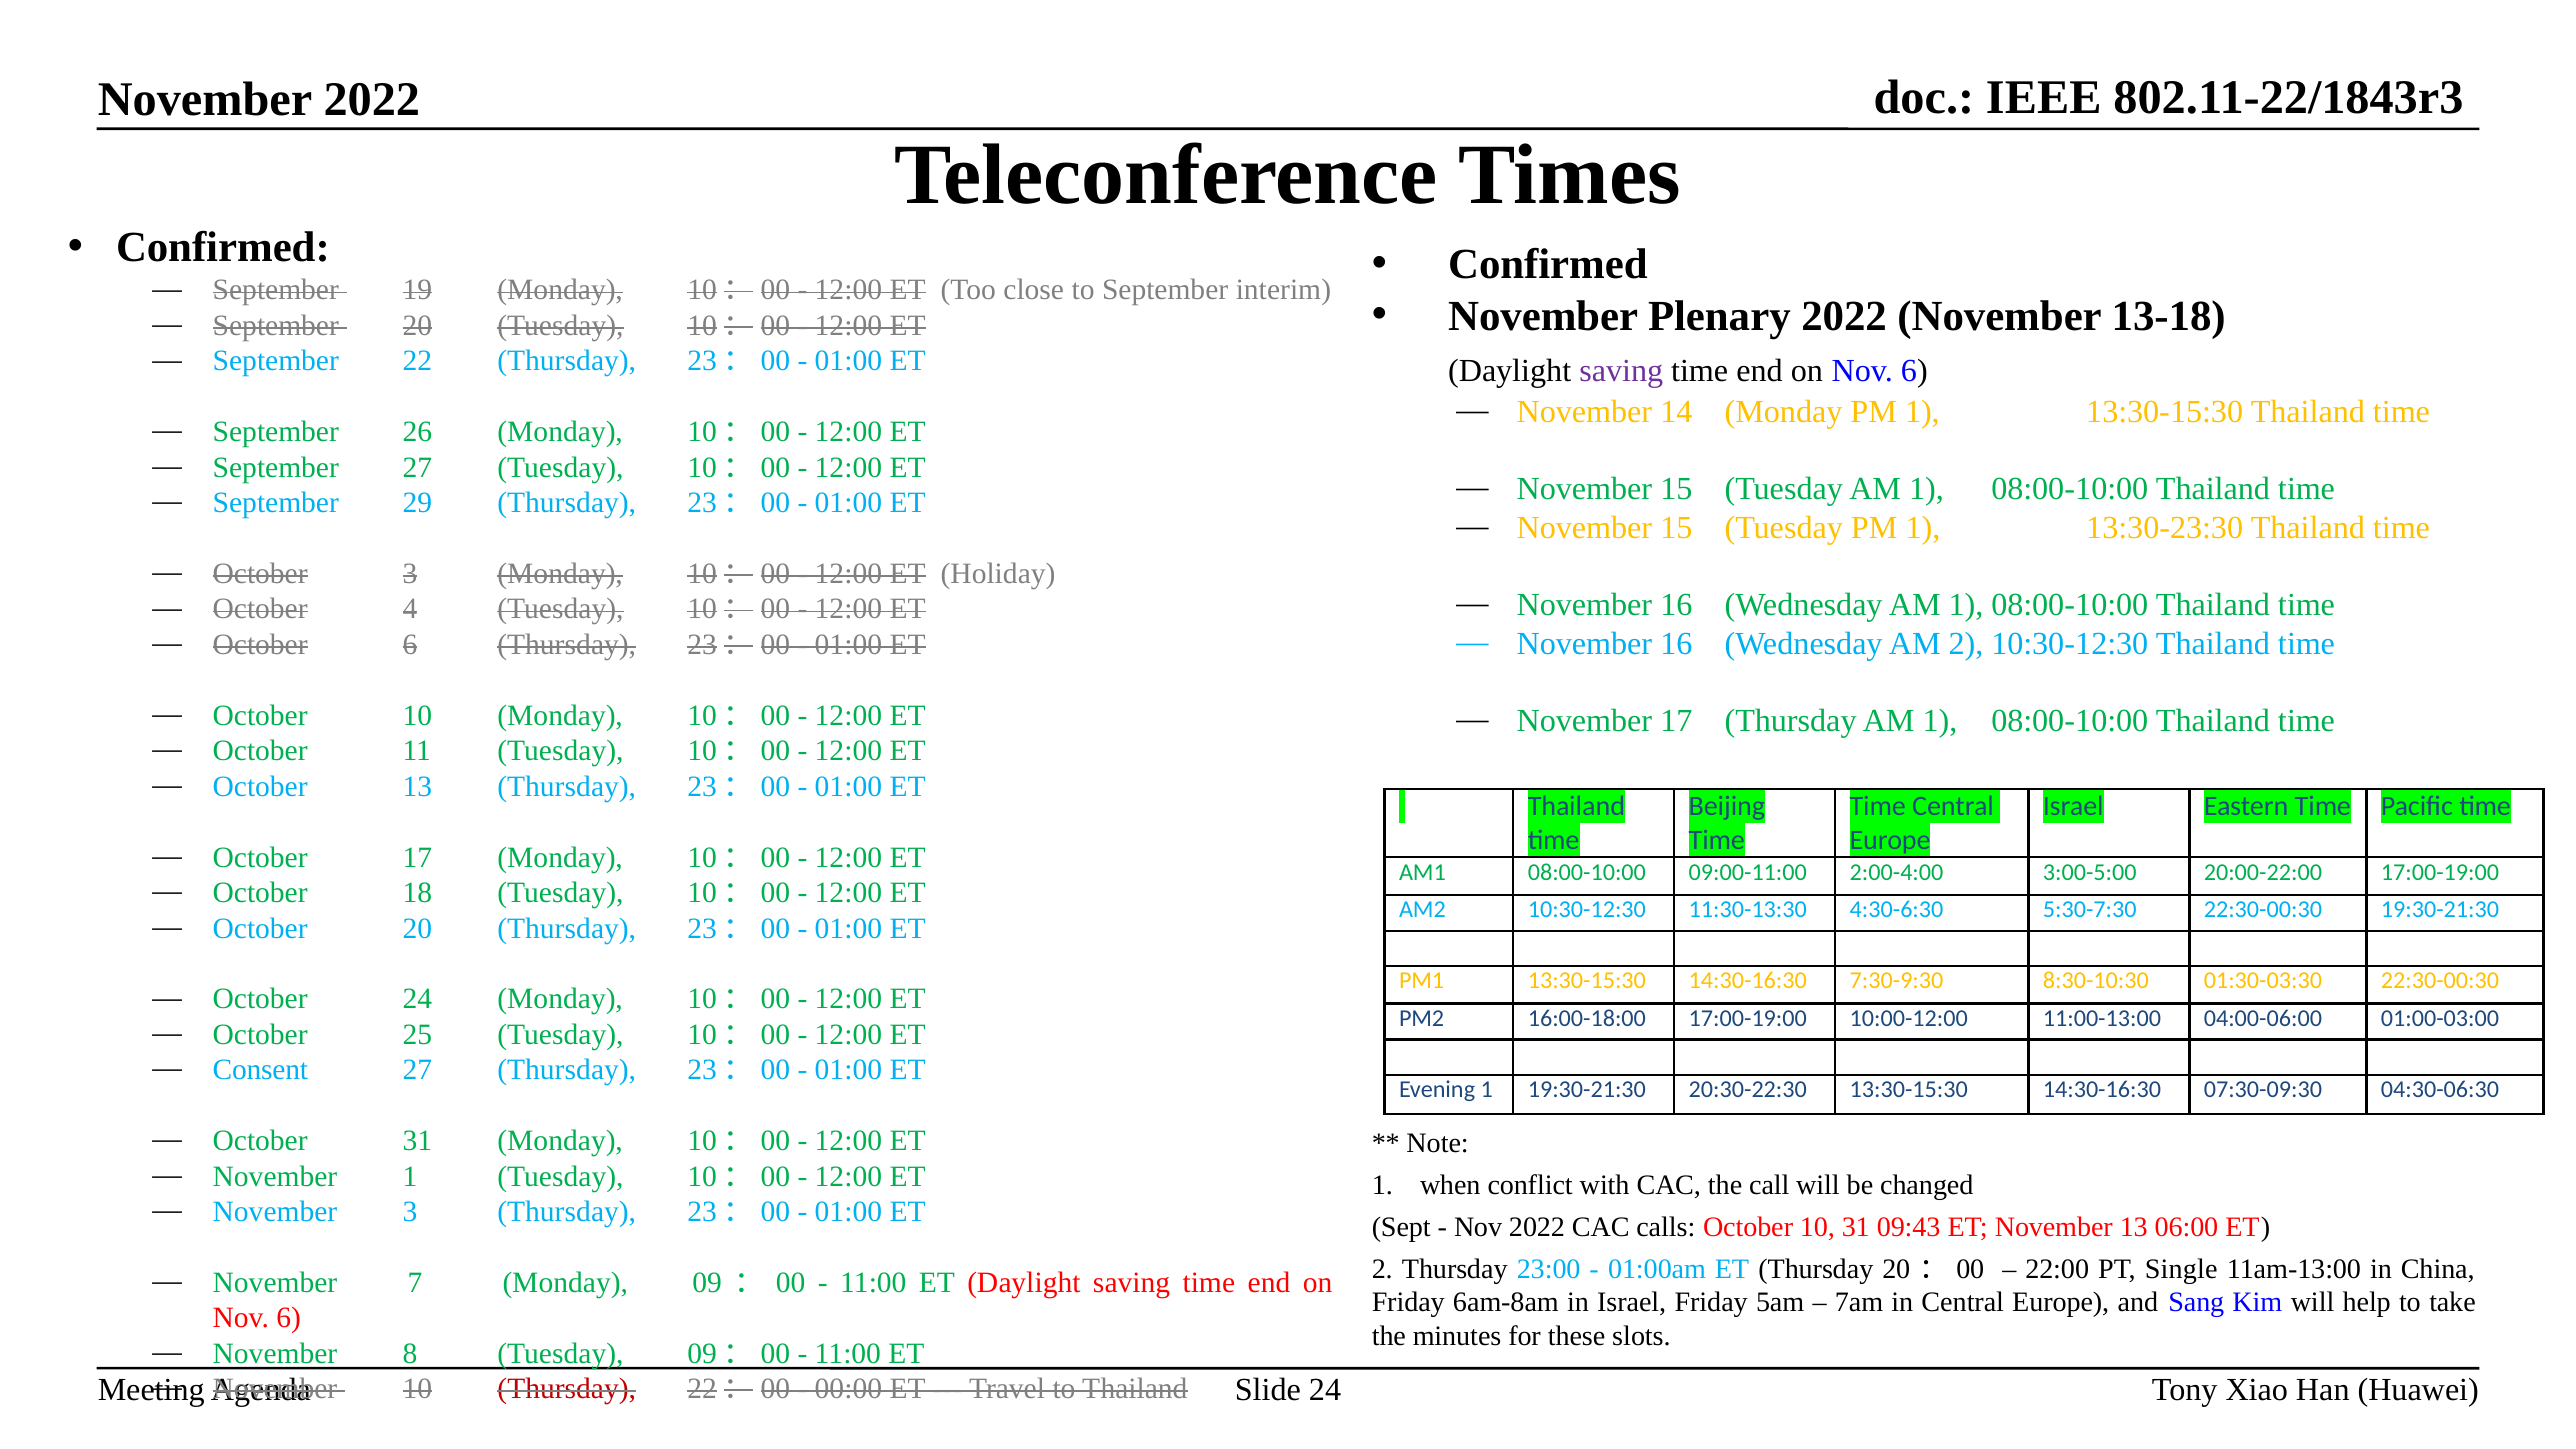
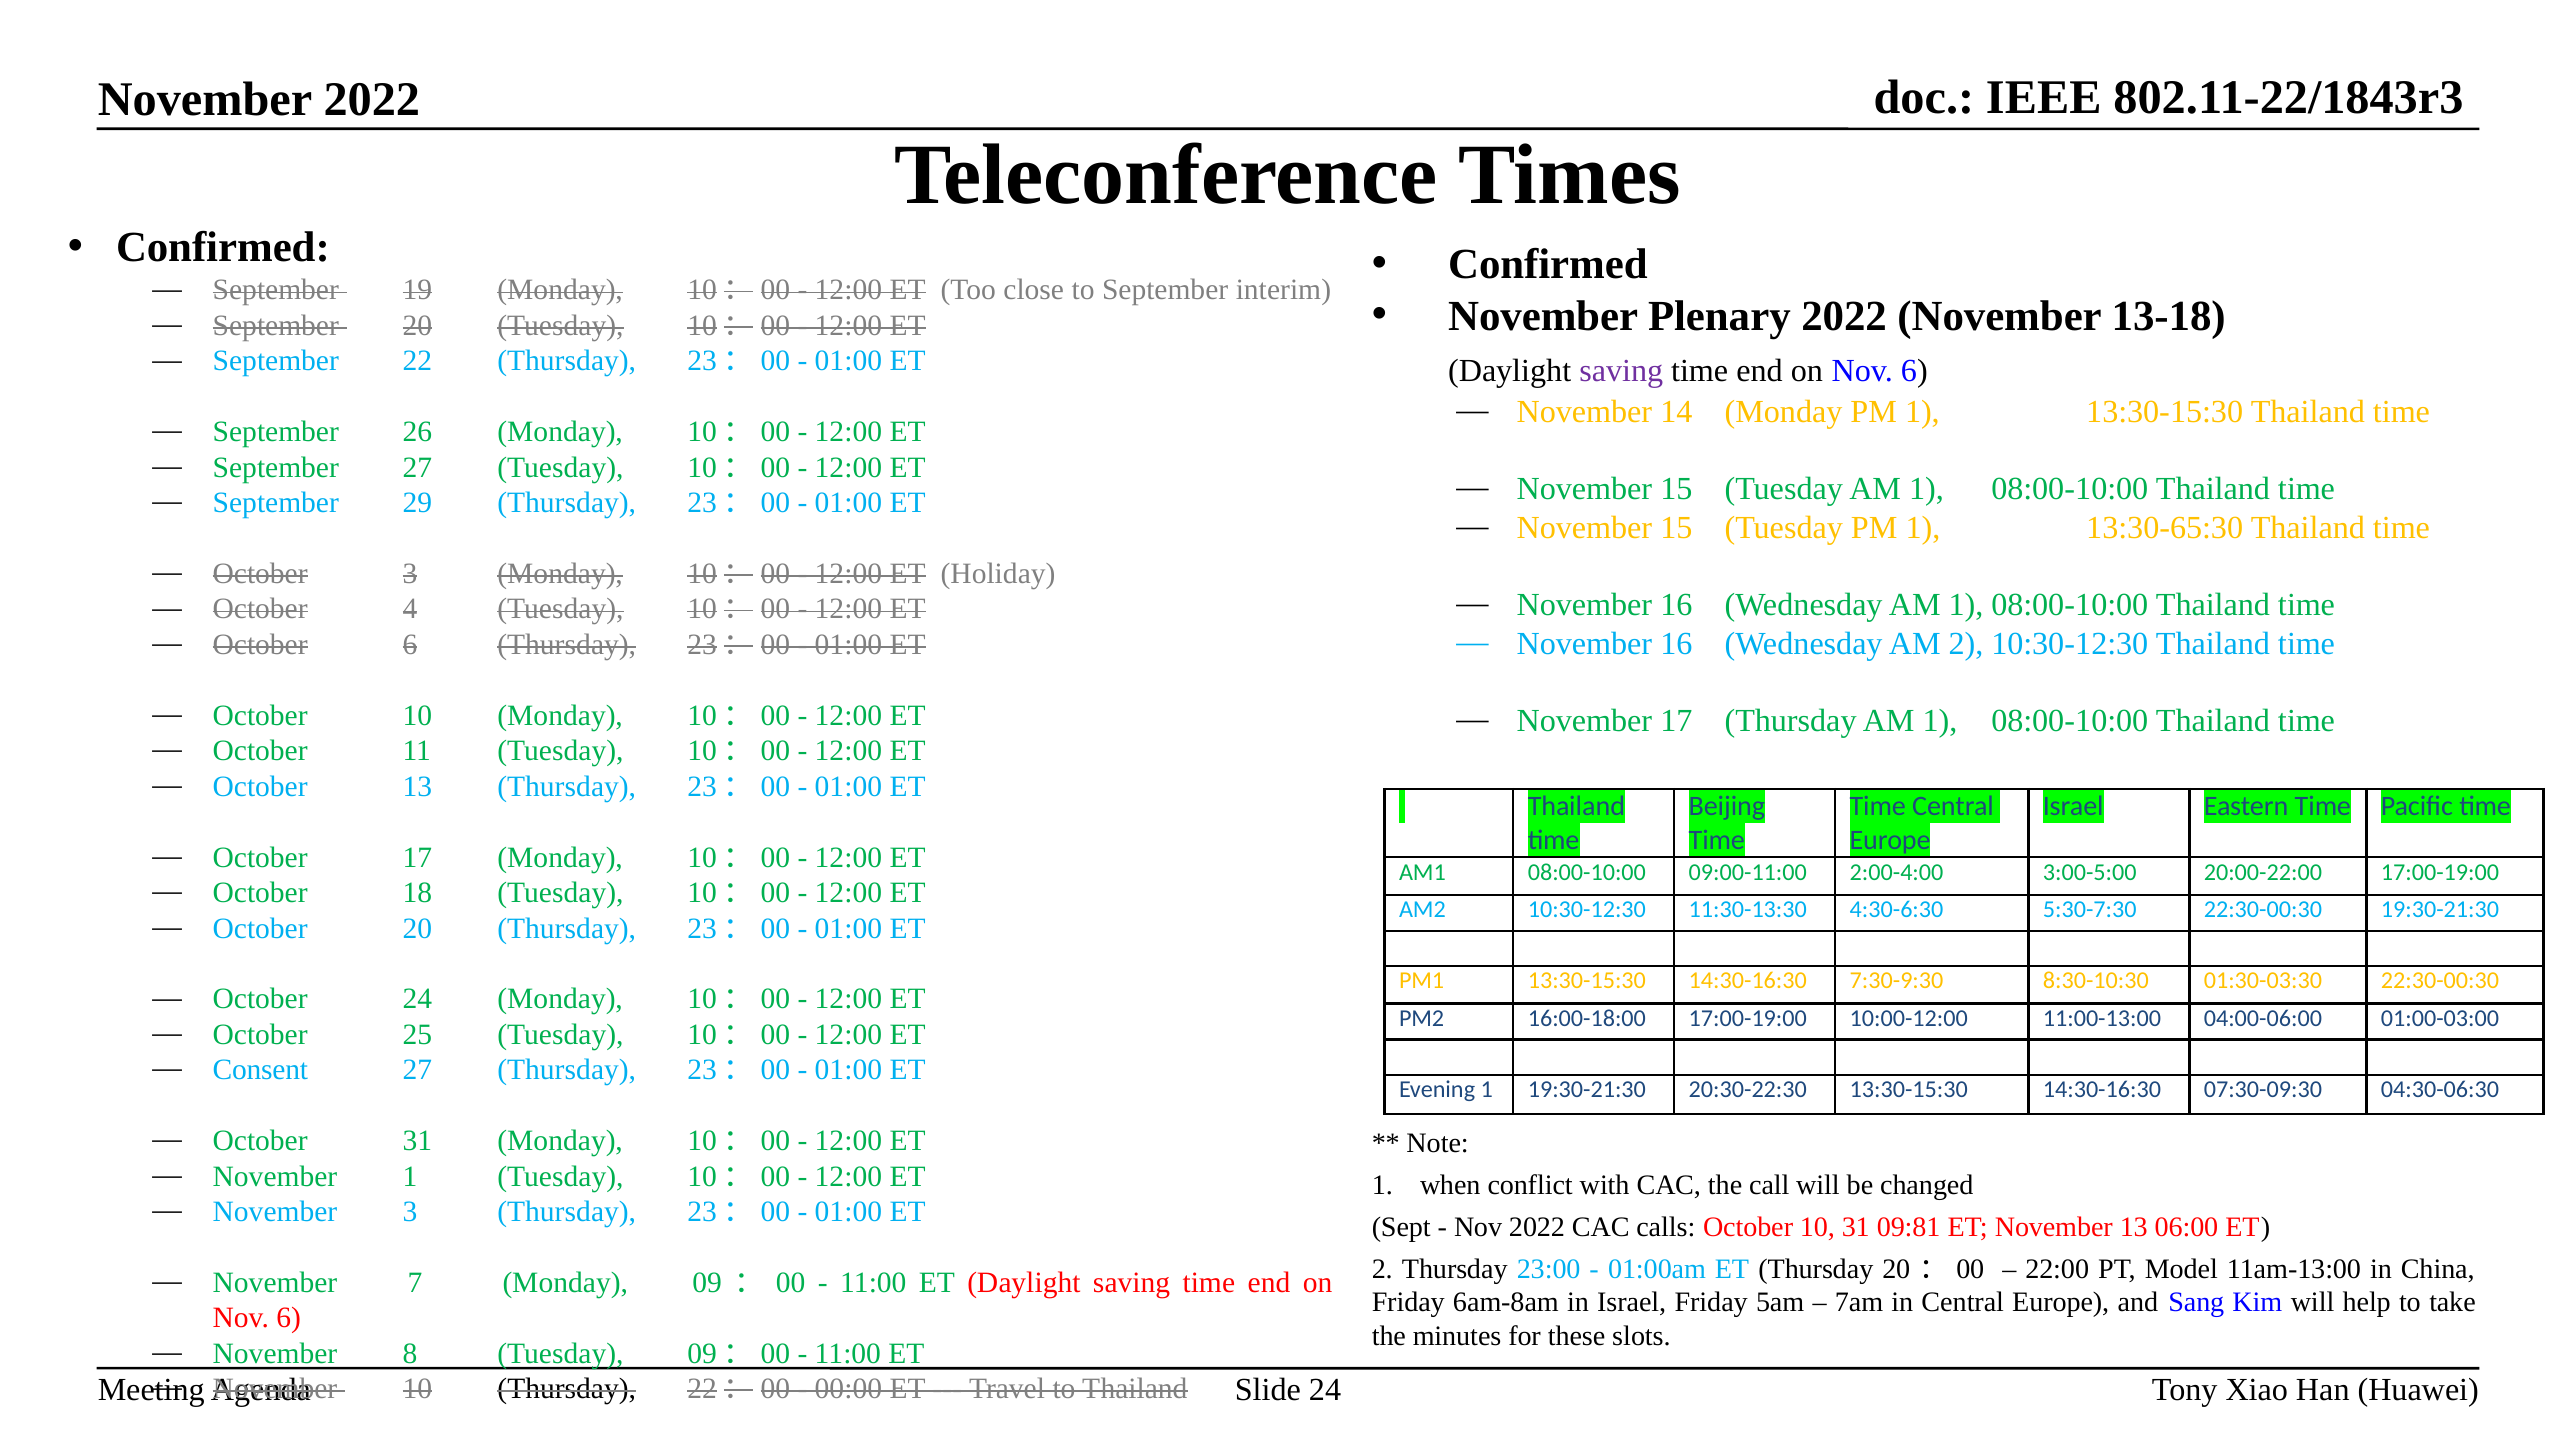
13:30-23:30: 13:30-23:30 -> 13:30-65:30 (2165, 528)
09:43: 09:43 -> 09:81 (1909, 1227)
Single: Single -> Model (2181, 1269)
Thursday colour: red -> black (567, 1389)
